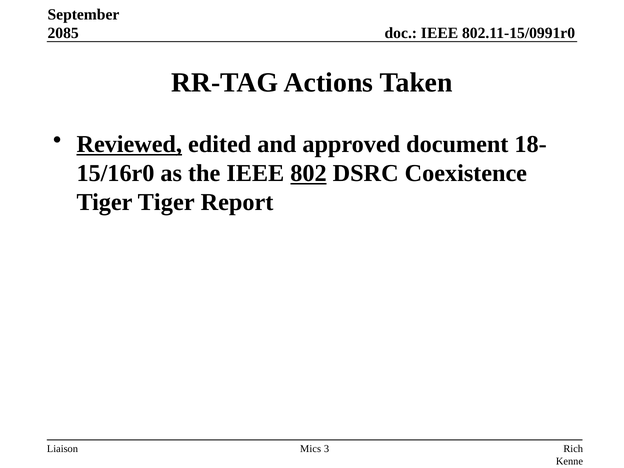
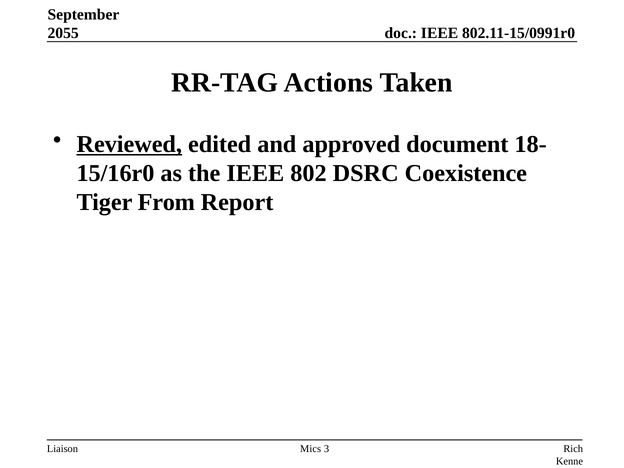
2085: 2085 -> 2055 (63, 33)
802 underline: present -> none (309, 173)
Tiger Tiger: Tiger -> From (166, 202)
